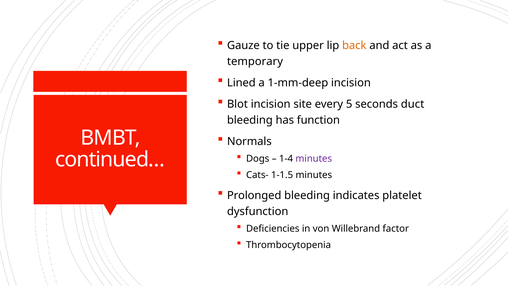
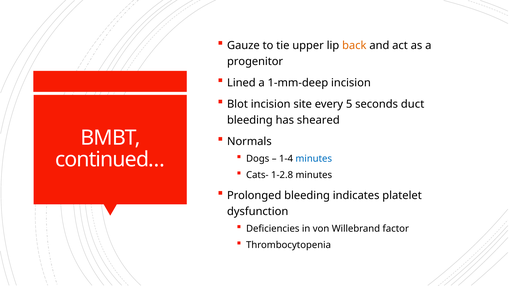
temporary: temporary -> progenitor (255, 62)
function: function -> sheared (318, 120)
minutes colour: purple -> blue (314, 159)
1-1.5: 1-1.5 -> 1-2.8 (282, 175)
